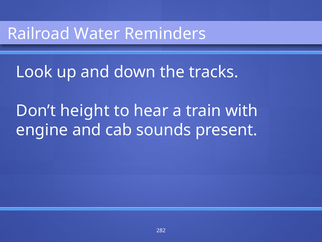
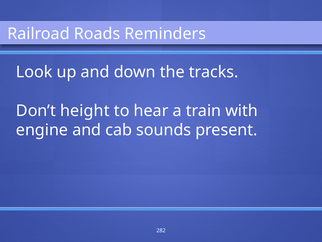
Water: Water -> Roads (97, 34)
